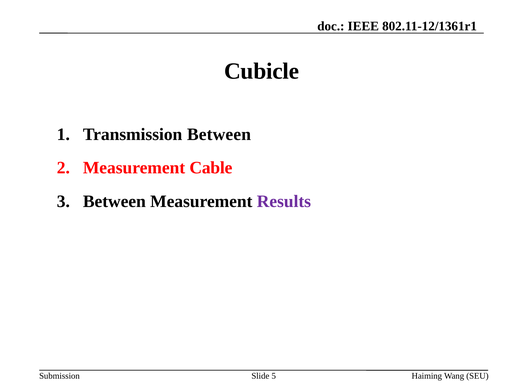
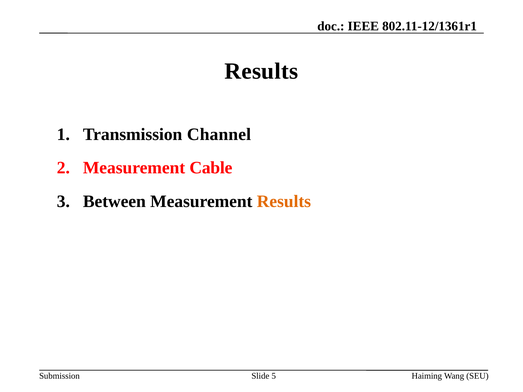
Cubicle: Cubicle -> Results (261, 71)
Transmission Between: Between -> Channel (219, 134)
Results colour: purple -> orange (284, 202)
